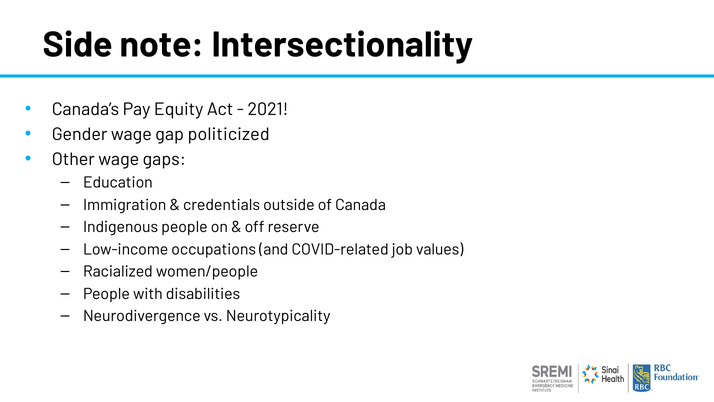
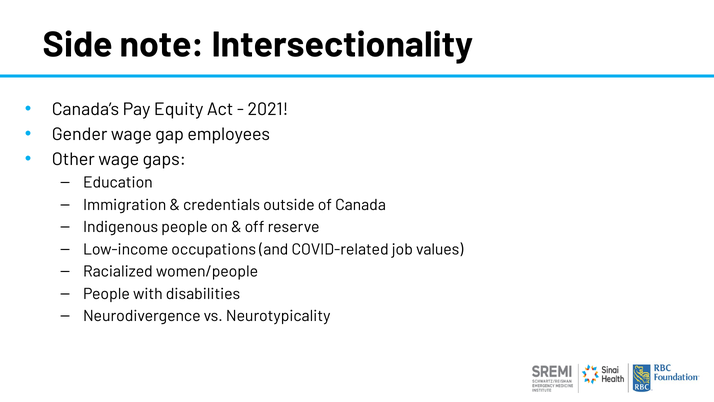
politicized: politicized -> employees (229, 134)
